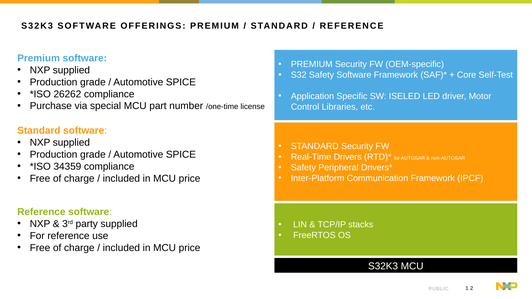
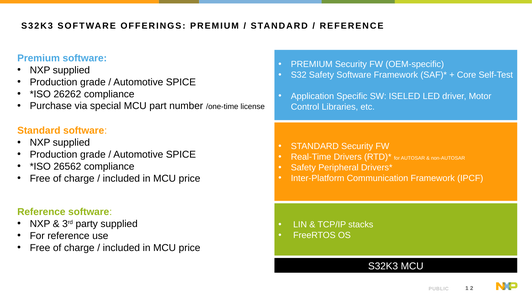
34359: 34359 -> 26562 (67, 167)
